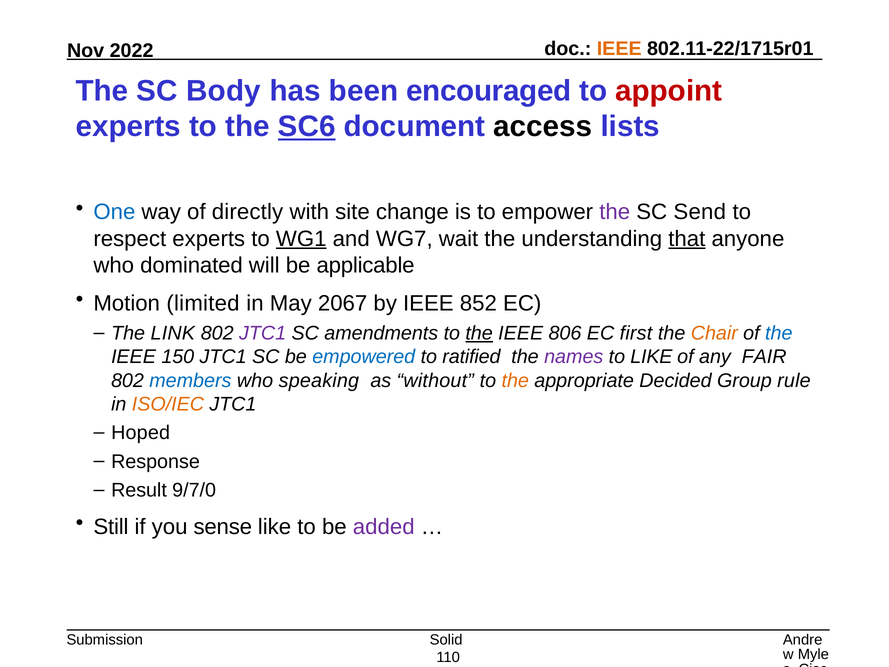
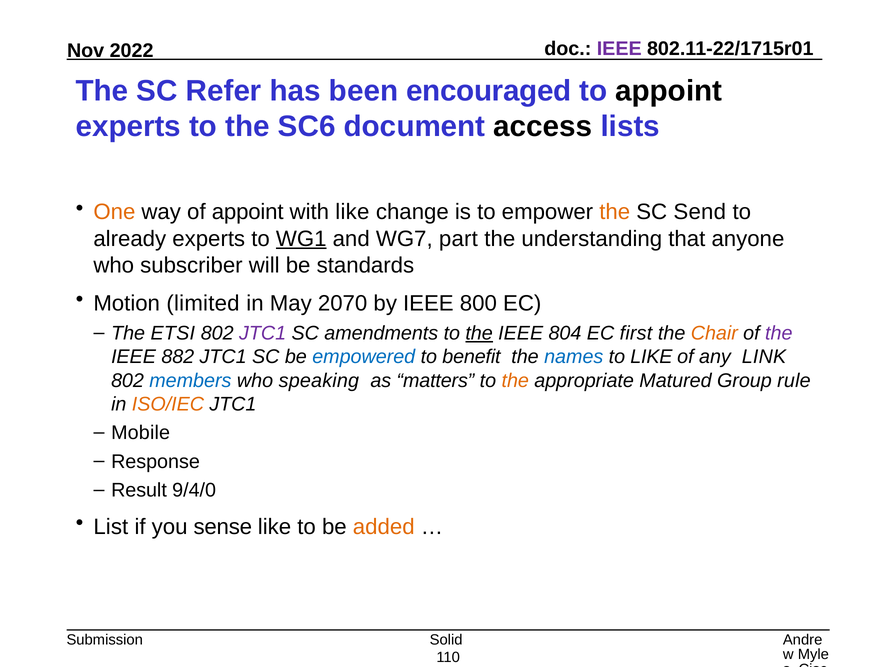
IEEE colour: orange -> purple (619, 49)
Body: Body -> Refer (224, 91)
appoint colour: red -> black (669, 91)
SC6 underline: present -> none (307, 127)
One colour: blue -> orange (114, 212)
of directly: directly -> appoint (248, 212)
with site: site -> like (352, 212)
the colour: purple -> orange (615, 212)
respect: respect -> already (130, 239)
wait: wait -> part (458, 239)
that underline: present -> none (687, 239)
dominated: dominated -> subscriber (191, 265)
applicable: applicable -> standards (365, 265)
2067: 2067 -> 2070 (343, 303)
852: 852 -> 800 (478, 303)
LINK: LINK -> ETSI (173, 333)
806: 806 -> 804 (565, 333)
the colour: blue -> purple (779, 333)
150: 150 -> 882 (178, 357)
ratified: ratified -> benefit (471, 357)
names colour: purple -> blue (574, 357)
FAIR: FAIR -> LINK (764, 357)
without: without -> matters (435, 380)
Decided: Decided -> Matured (675, 380)
Hoped: Hoped -> Mobile (141, 433)
9/7/0: 9/7/0 -> 9/4/0 (194, 490)
Still: Still -> List (111, 527)
added colour: purple -> orange (384, 527)
